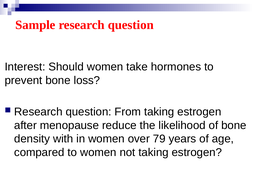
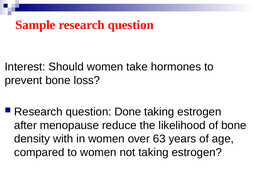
From: From -> Done (128, 112)
79: 79 -> 63 (159, 139)
